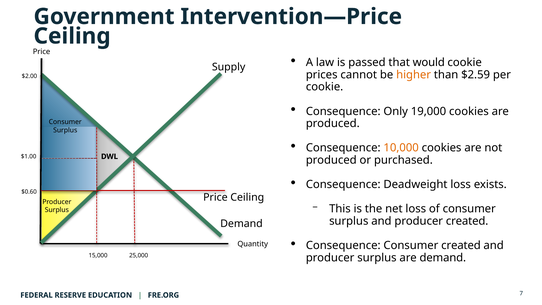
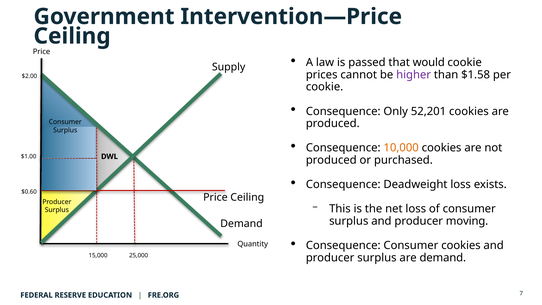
higher colour: orange -> purple (414, 75)
$2.59: $2.59 -> $1.58 (476, 75)
19,000: 19,000 -> 52,201 (429, 111)
producer created: created -> moving (467, 221)
Consumer created: created -> cookies (461, 245)
